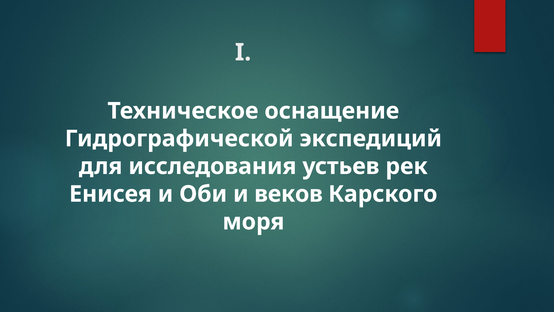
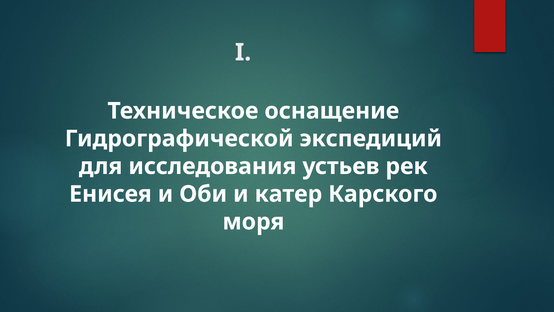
веков: веков -> катер (288, 194)
